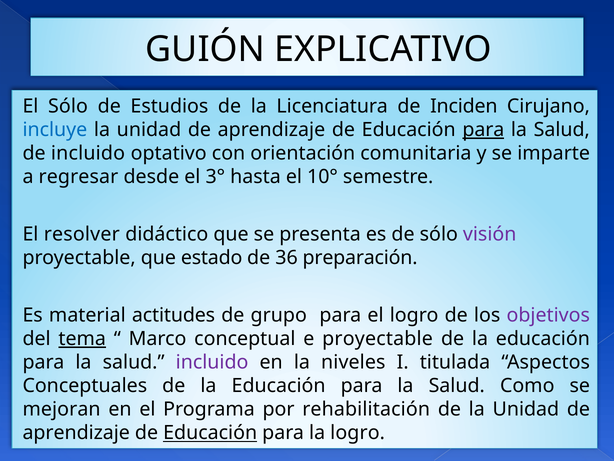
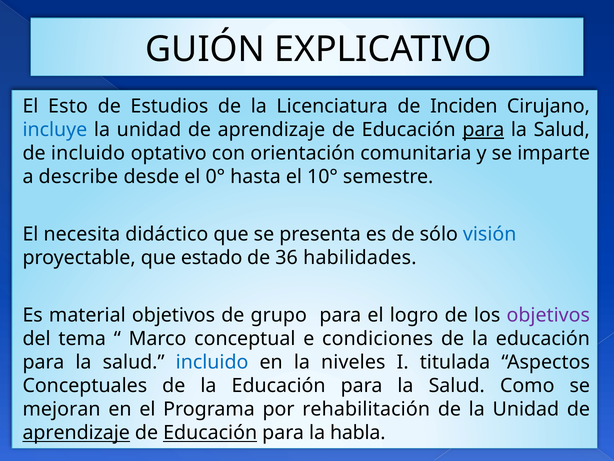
El Sólo: Sólo -> Esto (68, 106)
regresar: regresar -> describe (78, 177)
3°: 3° -> 0° (215, 177)
resolver: resolver -> necesita (82, 234)
visión colour: purple -> blue (490, 234)
preparación: preparación -> habilidades (360, 258)
material actitudes: actitudes -> objetivos (173, 315)
tema underline: present -> none (82, 338)
e proyectable: proyectable -> condiciones (378, 338)
incluido colour: purple -> blue (212, 362)
aprendizaje underline: none -> present (76, 432)
la logro: logro -> habla (358, 432)
